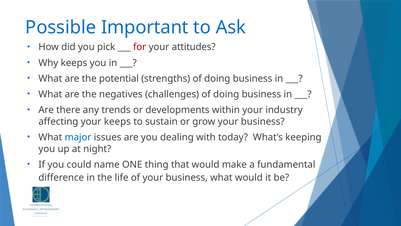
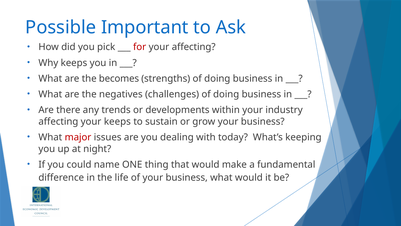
your attitudes: attitudes -> affecting (194, 47)
potential: potential -> becomes (119, 78)
major colour: blue -> red (78, 137)
